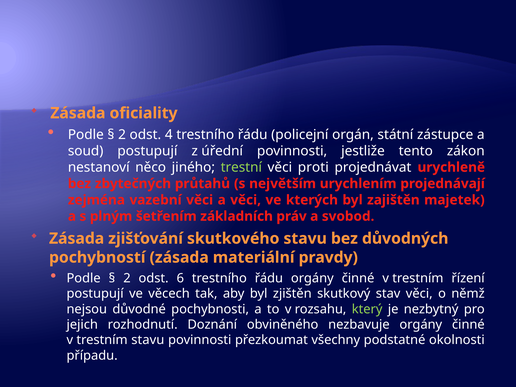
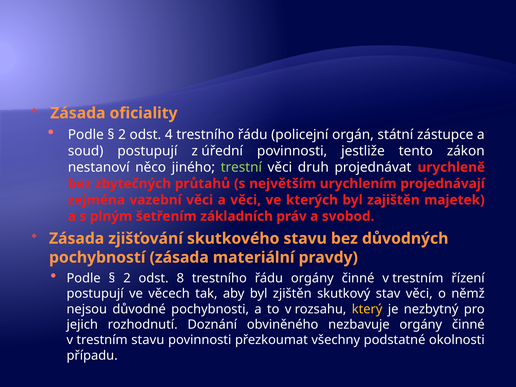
proti: proti -> druh (313, 167)
6: 6 -> 8 (180, 278)
který colour: light green -> yellow (367, 309)
